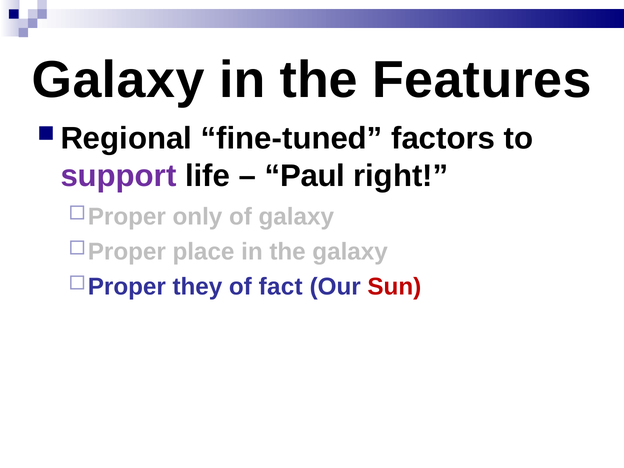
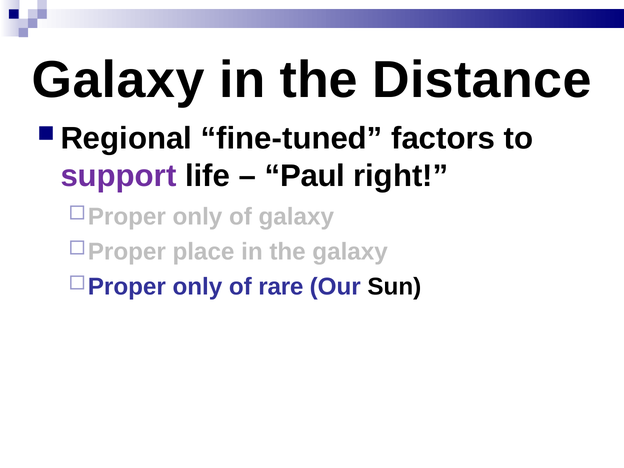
Features: Features -> Distance (482, 80)
they: they -> only (197, 287)
fact: fact -> rare (281, 287)
Sun colour: red -> black (394, 287)
